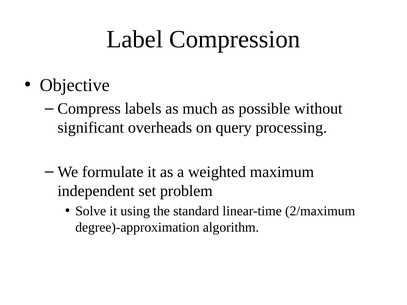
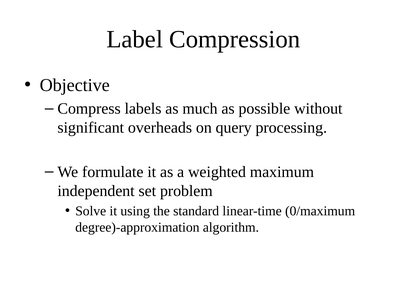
2/maximum: 2/maximum -> 0/maximum (320, 211)
